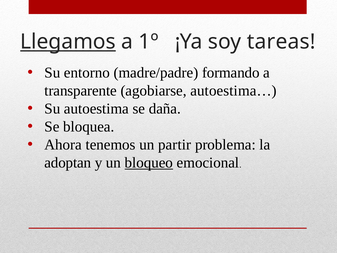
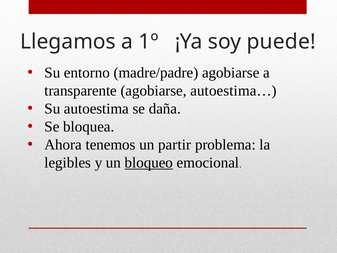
Llegamos underline: present -> none (68, 42)
tareas: tareas -> puede (281, 42)
madre/padre formando: formando -> agobiarse (231, 73)
adoptan: adoptan -> legibles (68, 163)
